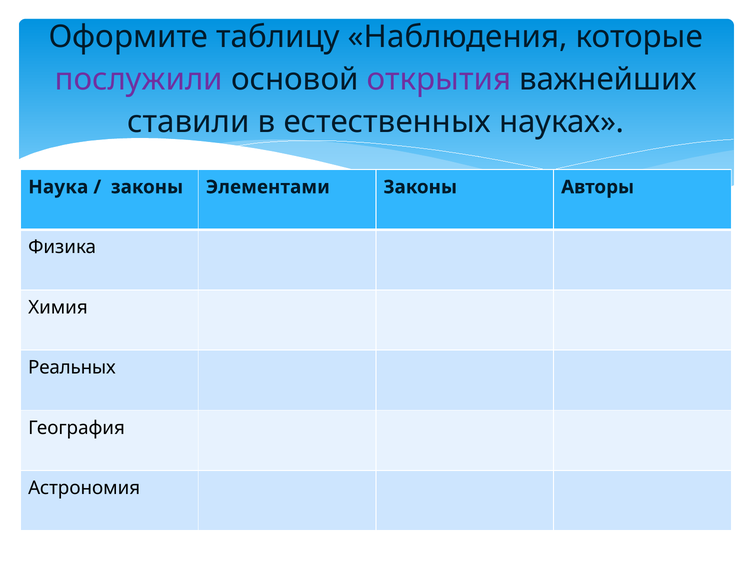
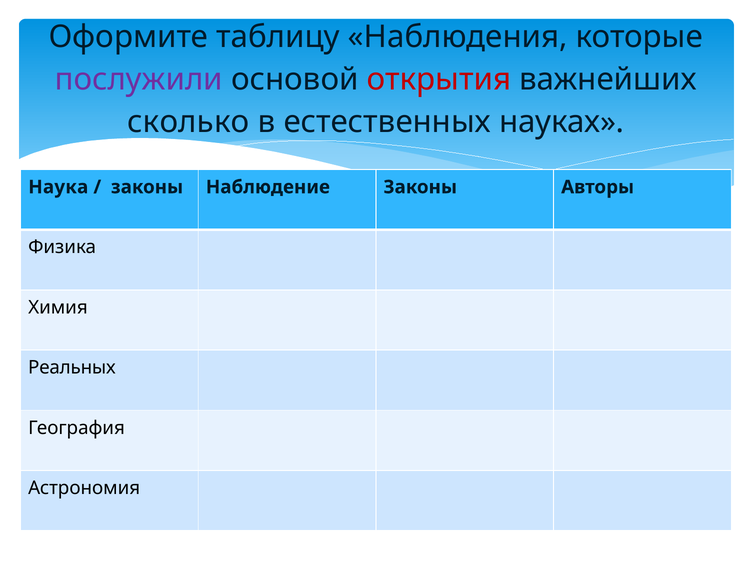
открытия colour: purple -> red (439, 79)
ставили: ставили -> сколько (188, 122)
Элементами: Элементами -> Наблюдение (268, 187)
